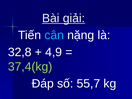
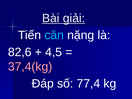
32,8: 32,8 -> 82,6 (20, 52)
4,9: 4,9 -> 4,5 (54, 52)
37,4(kg colour: light green -> pink (30, 67)
55,7: 55,7 -> 77,4 (88, 84)
